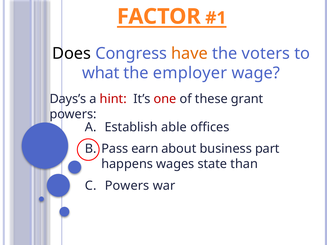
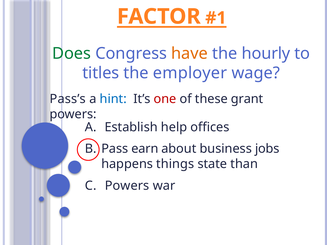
Does colour: black -> green (72, 53)
voters: voters -> hourly (266, 53)
what: what -> titles (101, 73)
Days’s: Days’s -> Pass’s (68, 99)
hint colour: red -> blue (113, 99)
able: able -> help (174, 127)
part: part -> jobs (267, 149)
wages: wages -> things (175, 164)
